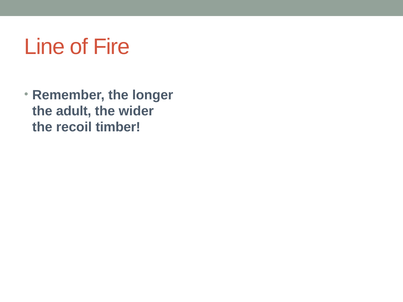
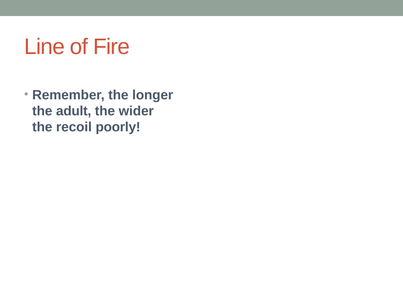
timber: timber -> poorly (118, 127)
